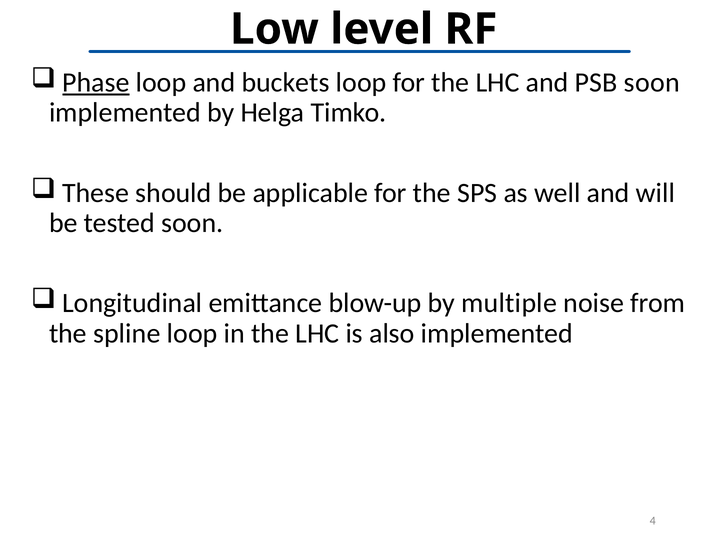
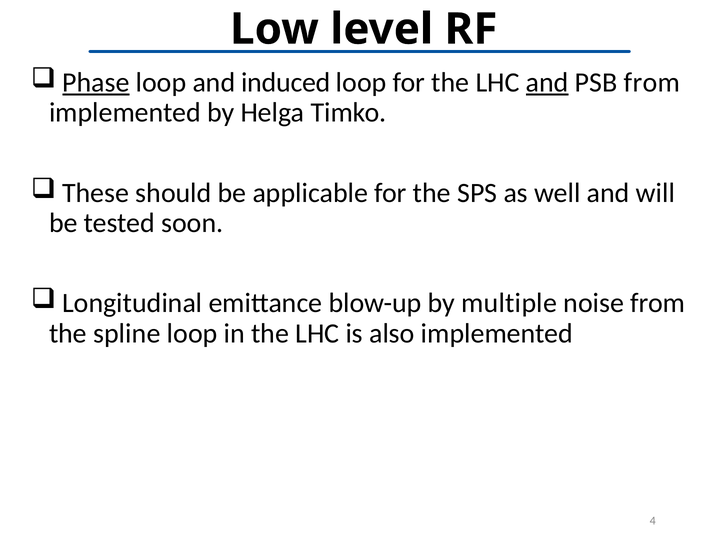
buckets: buckets -> induced (286, 83)
and underline: none -> present (547, 83)
PSB soon: soon -> from (652, 83)
